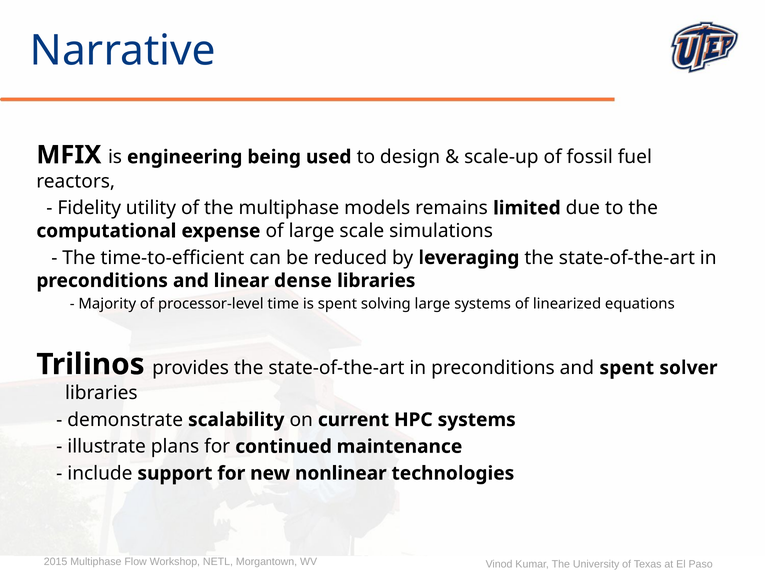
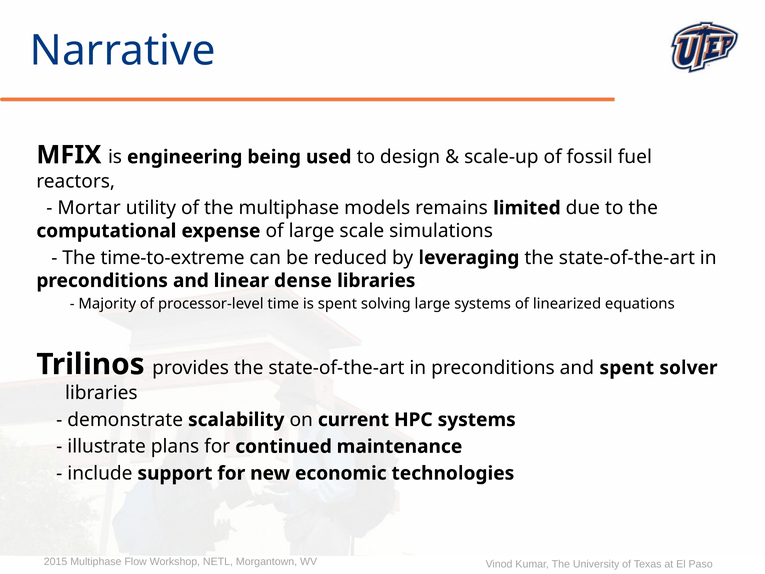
Fidelity: Fidelity -> Mortar (89, 208)
time-to-efficient: time-to-efficient -> time-to-extreme (173, 258)
nonlinear: nonlinear -> economic (341, 473)
